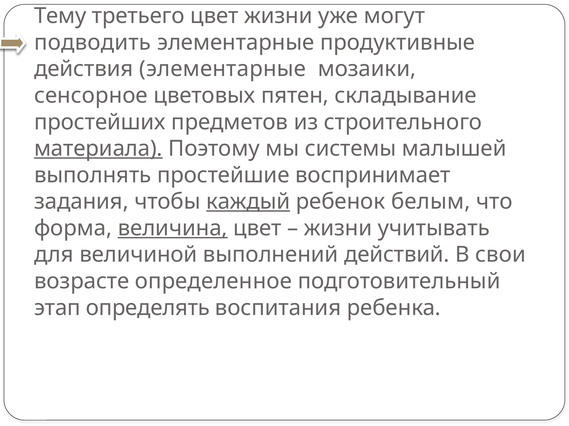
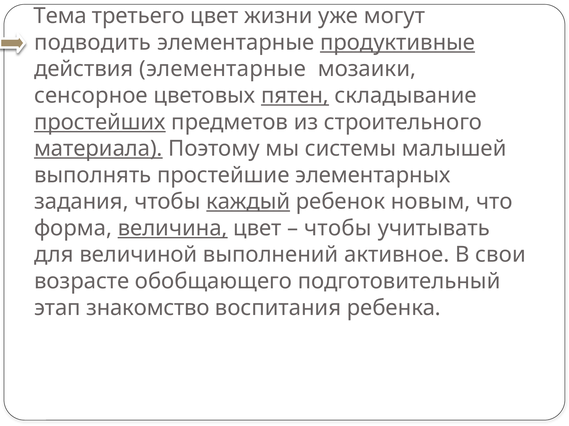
Тему: Тему -> Тема (60, 16)
продуктивные underline: none -> present (398, 43)
пятен underline: none -> present (295, 96)
простейших underline: none -> present (100, 122)
воспринимает: воспринимает -> элементарных (373, 175)
белым: белым -> новым (431, 202)
жизни: жизни -> чтобы (338, 229)
действий: действий -> активное (397, 255)
определенное: определенное -> обобщающего (213, 282)
определять: определять -> знакомство (148, 308)
